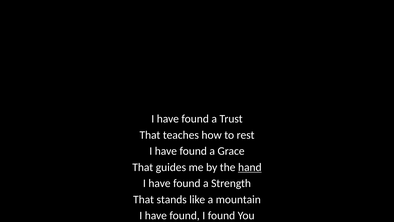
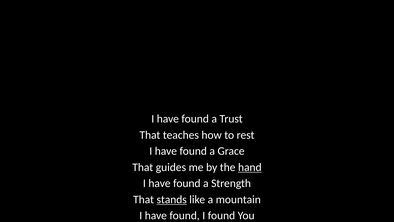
stands underline: none -> present (172, 199)
